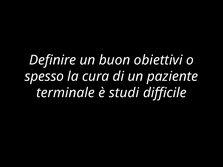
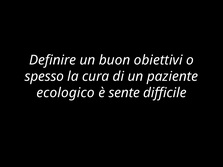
terminale: terminale -> ecologico (65, 93)
studi: studi -> sente (124, 93)
